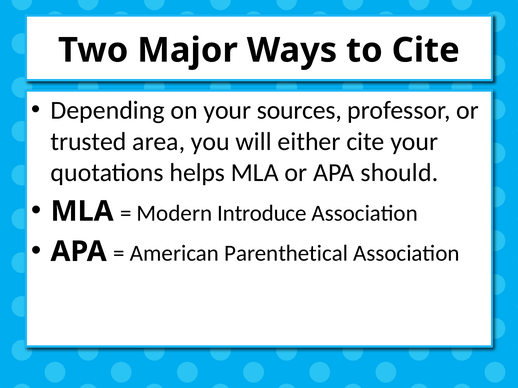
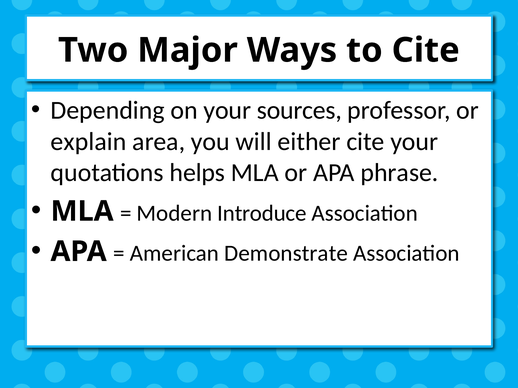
trusted: trusted -> explain (88, 142)
should: should -> phrase (399, 173)
Parenthetical: Parenthetical -> Demonstrate (286, 254)
